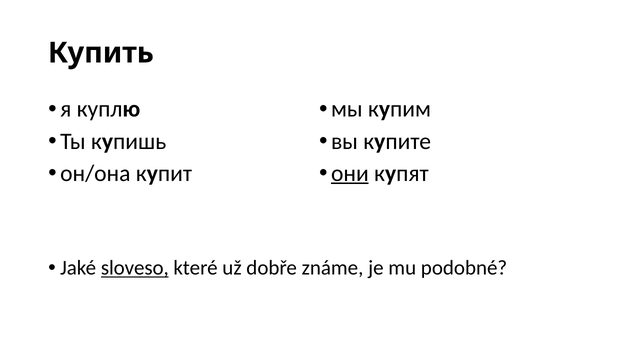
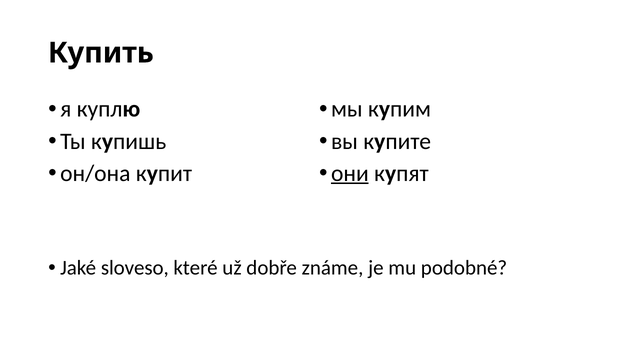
sloveso underline: present -> none (135, 268)
